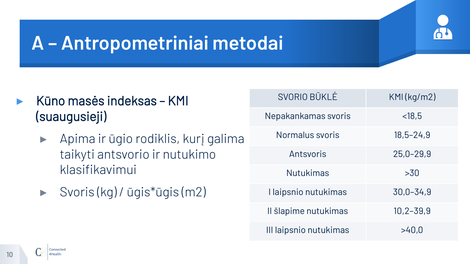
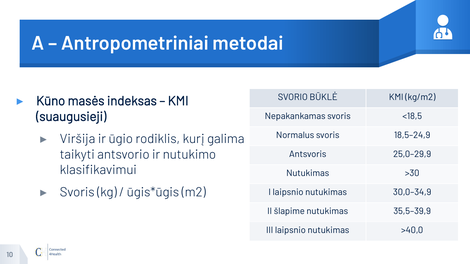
Apima: Apima -> Viršija (78, 139)
10,2–39,9: 10,2–39,9 -> 35,5–39,9 (412, 212)
